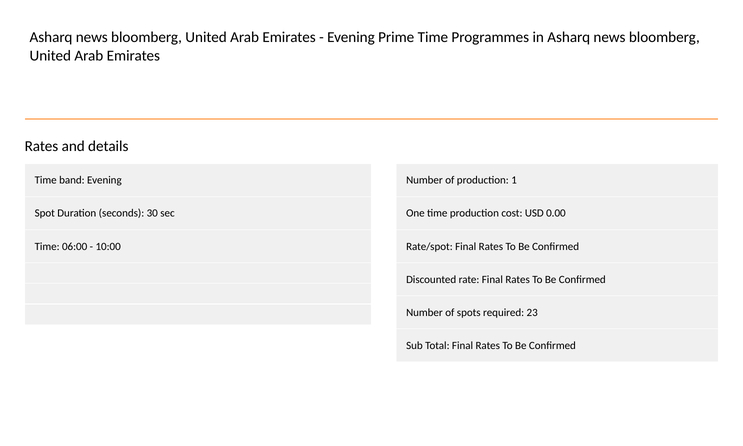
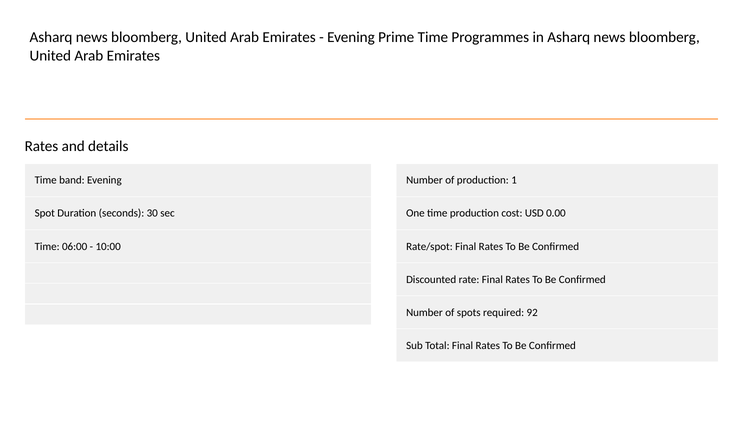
23: 23 -> 92 (532, 312)
